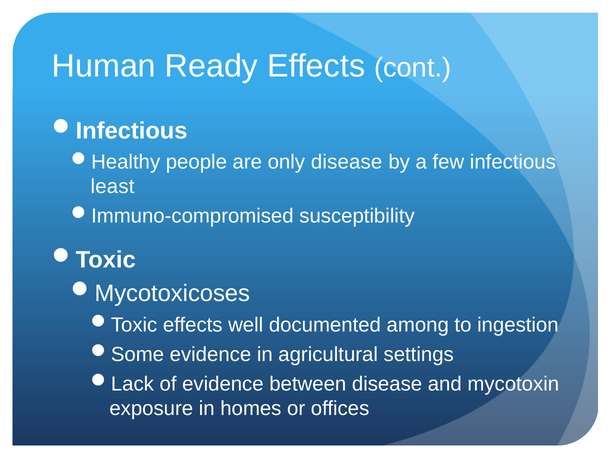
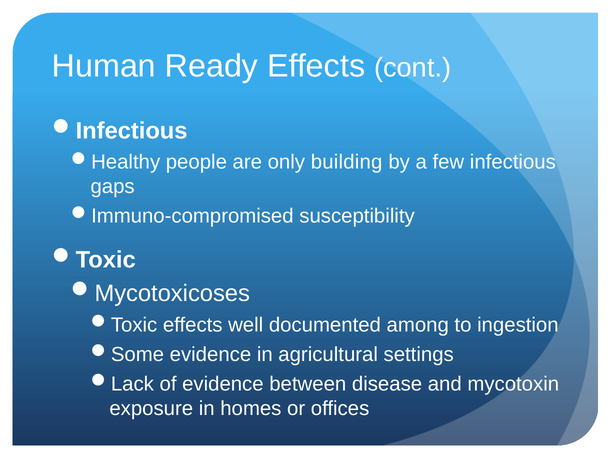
only disease: disease -> building (347, 162)
least: least -> gaps (113, 187)
